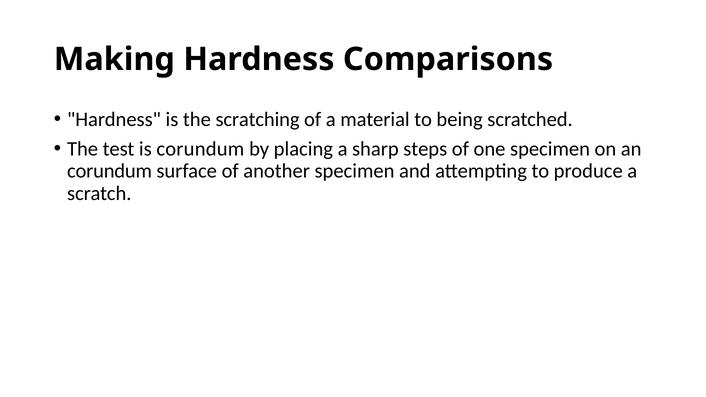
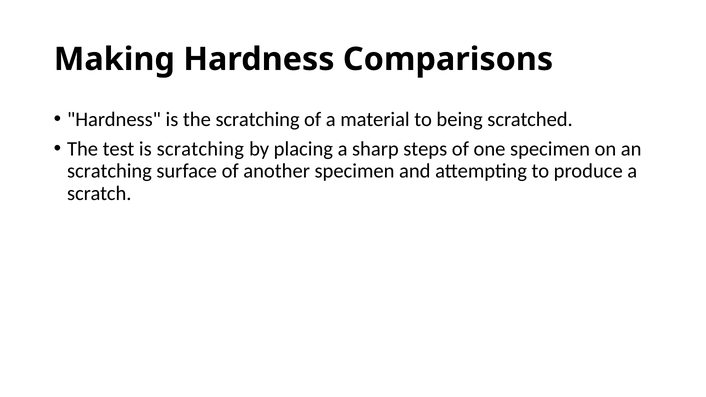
is corundum: corundum -> scratching (200, 149)
corundum: corundum -> scratching (109, 171)
